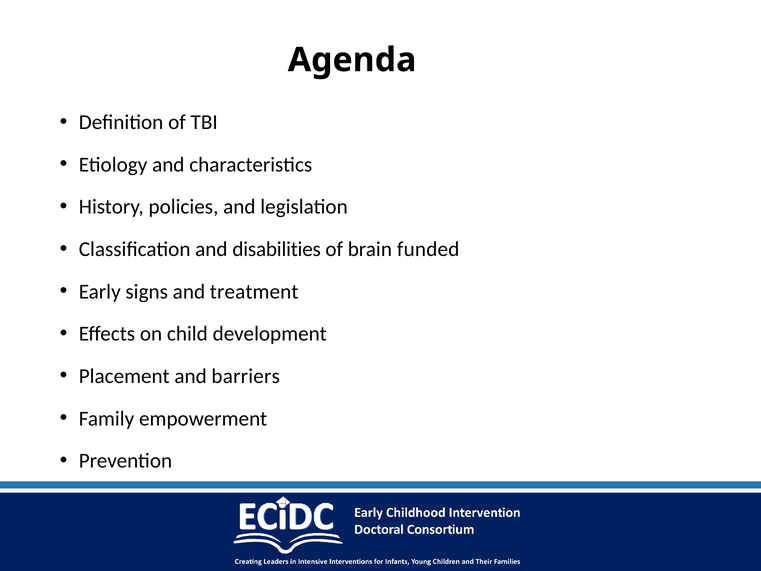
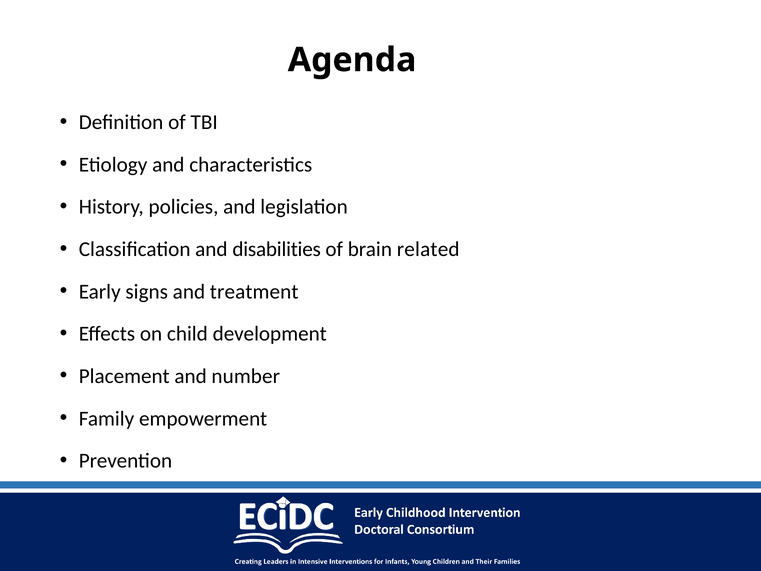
funded: funded -> related (428, 249)
barriers: barriers -> number (246, 376)
